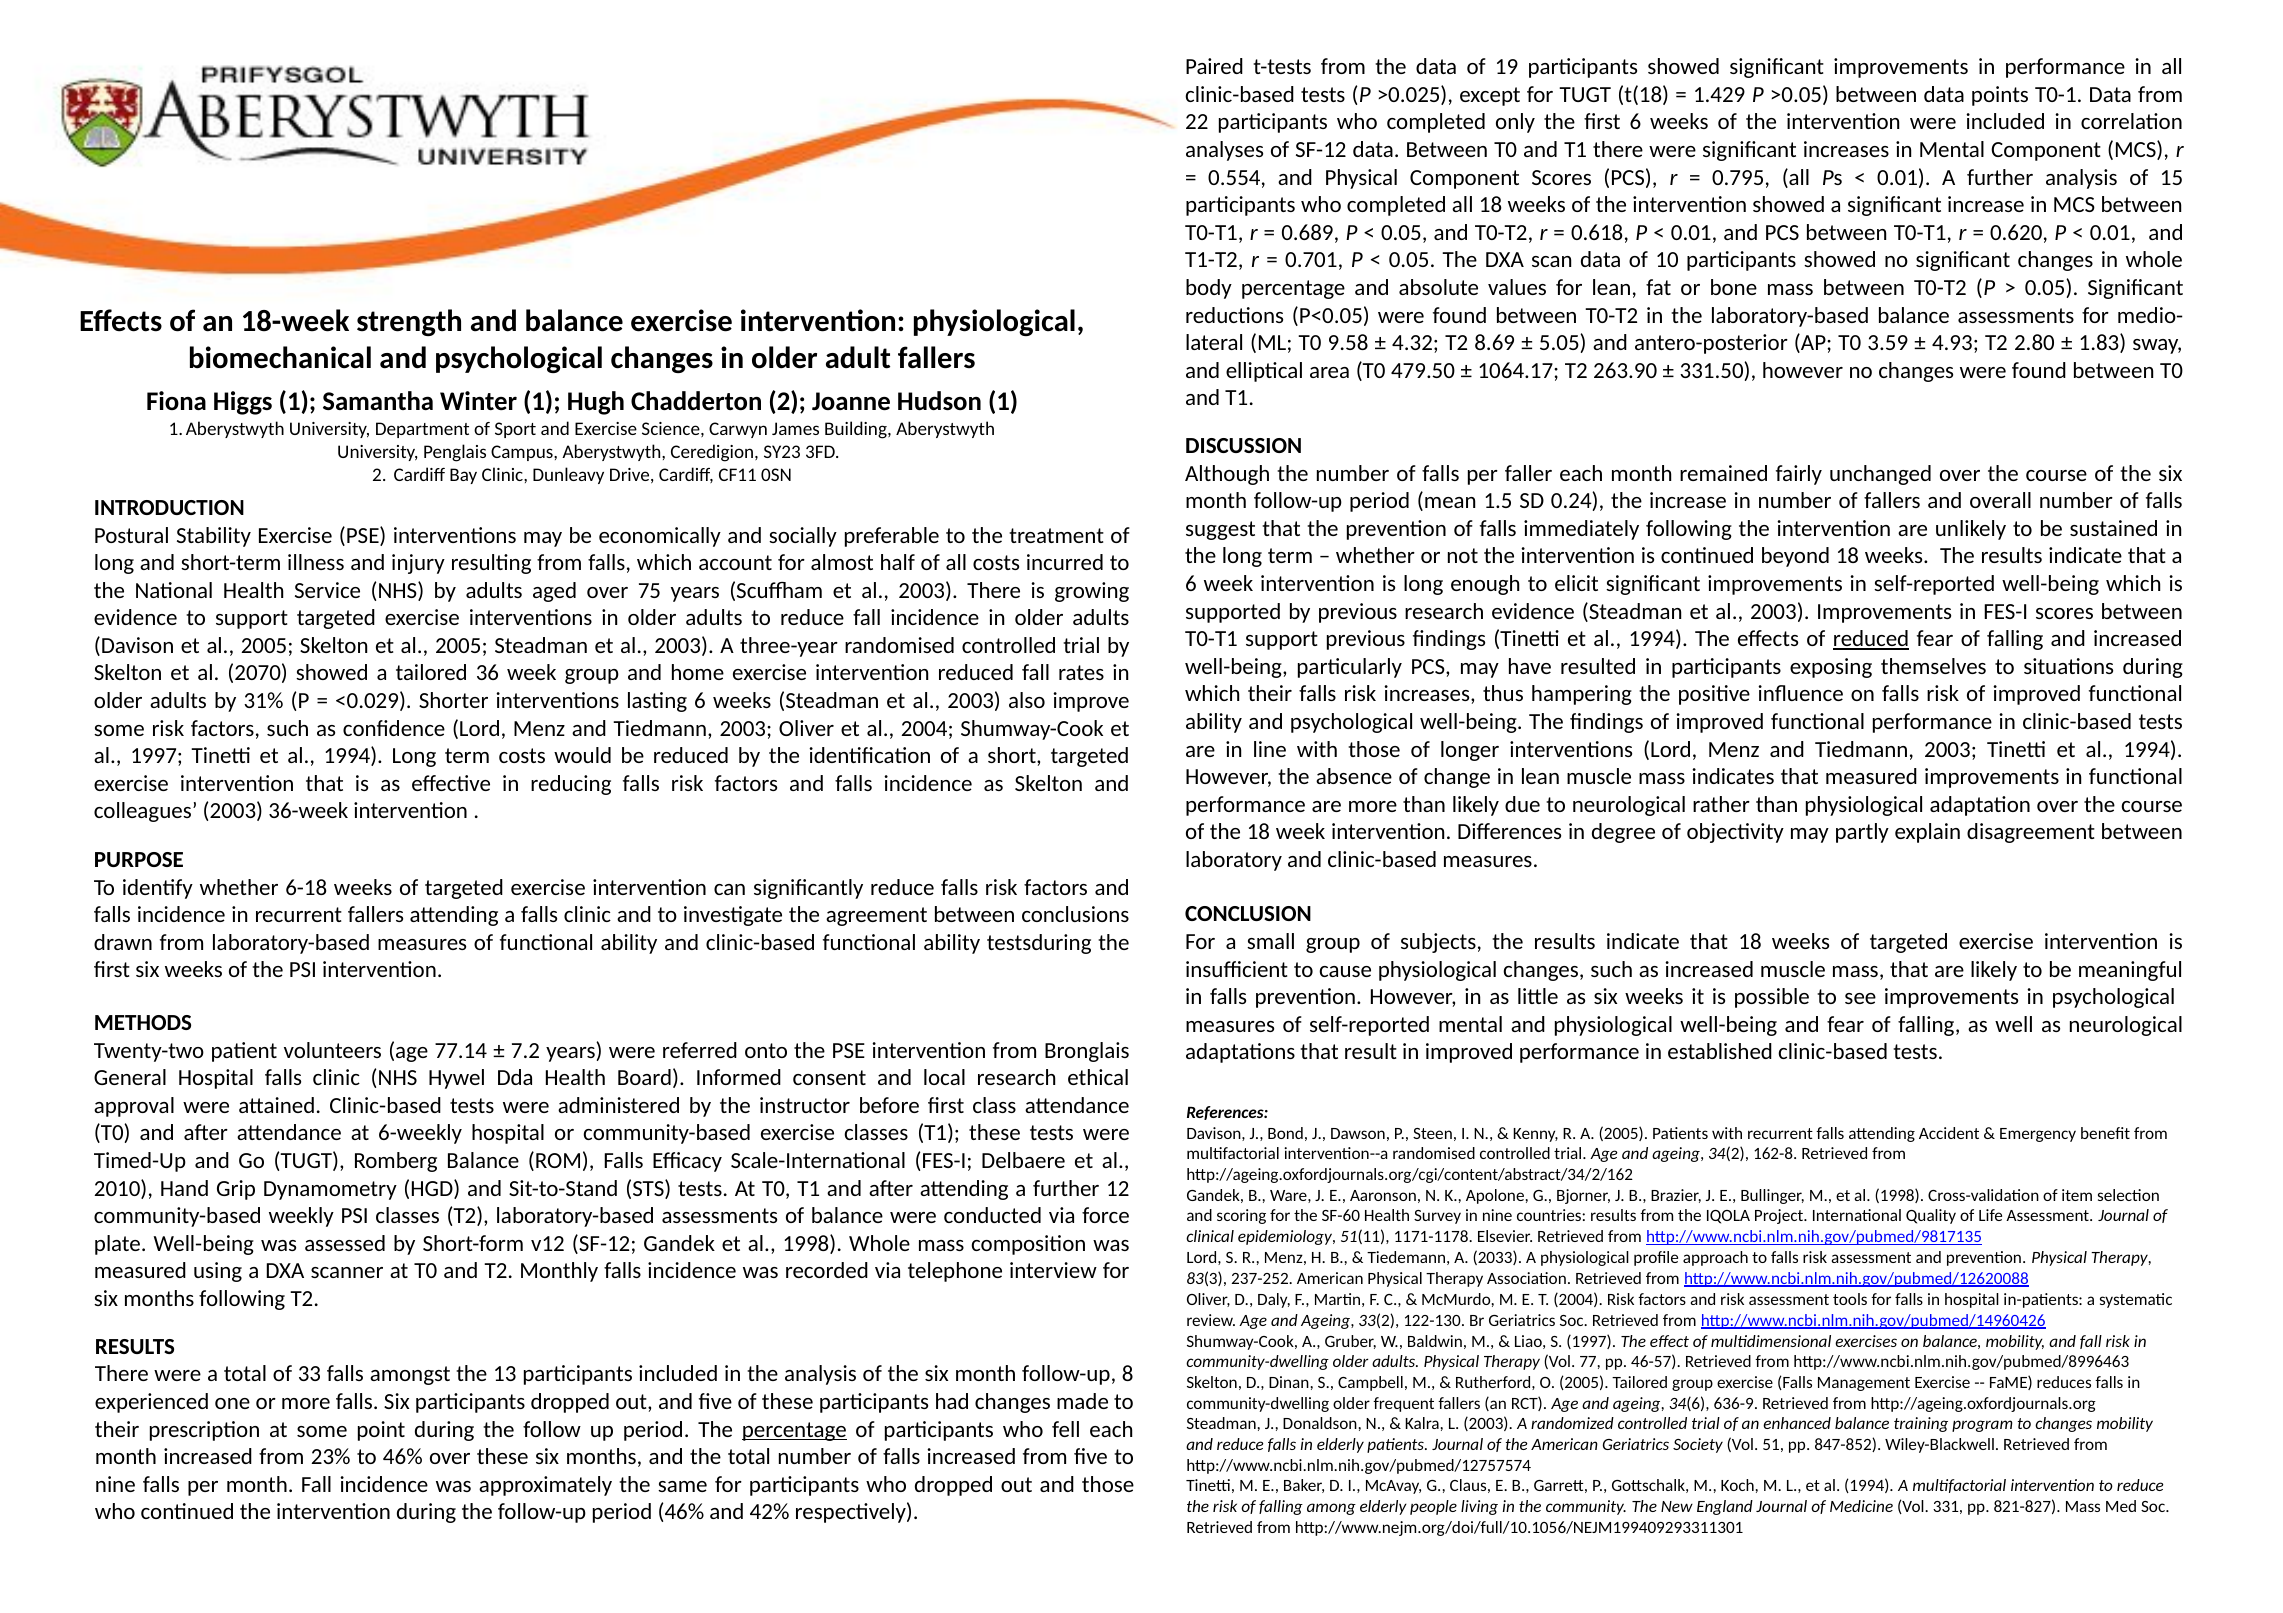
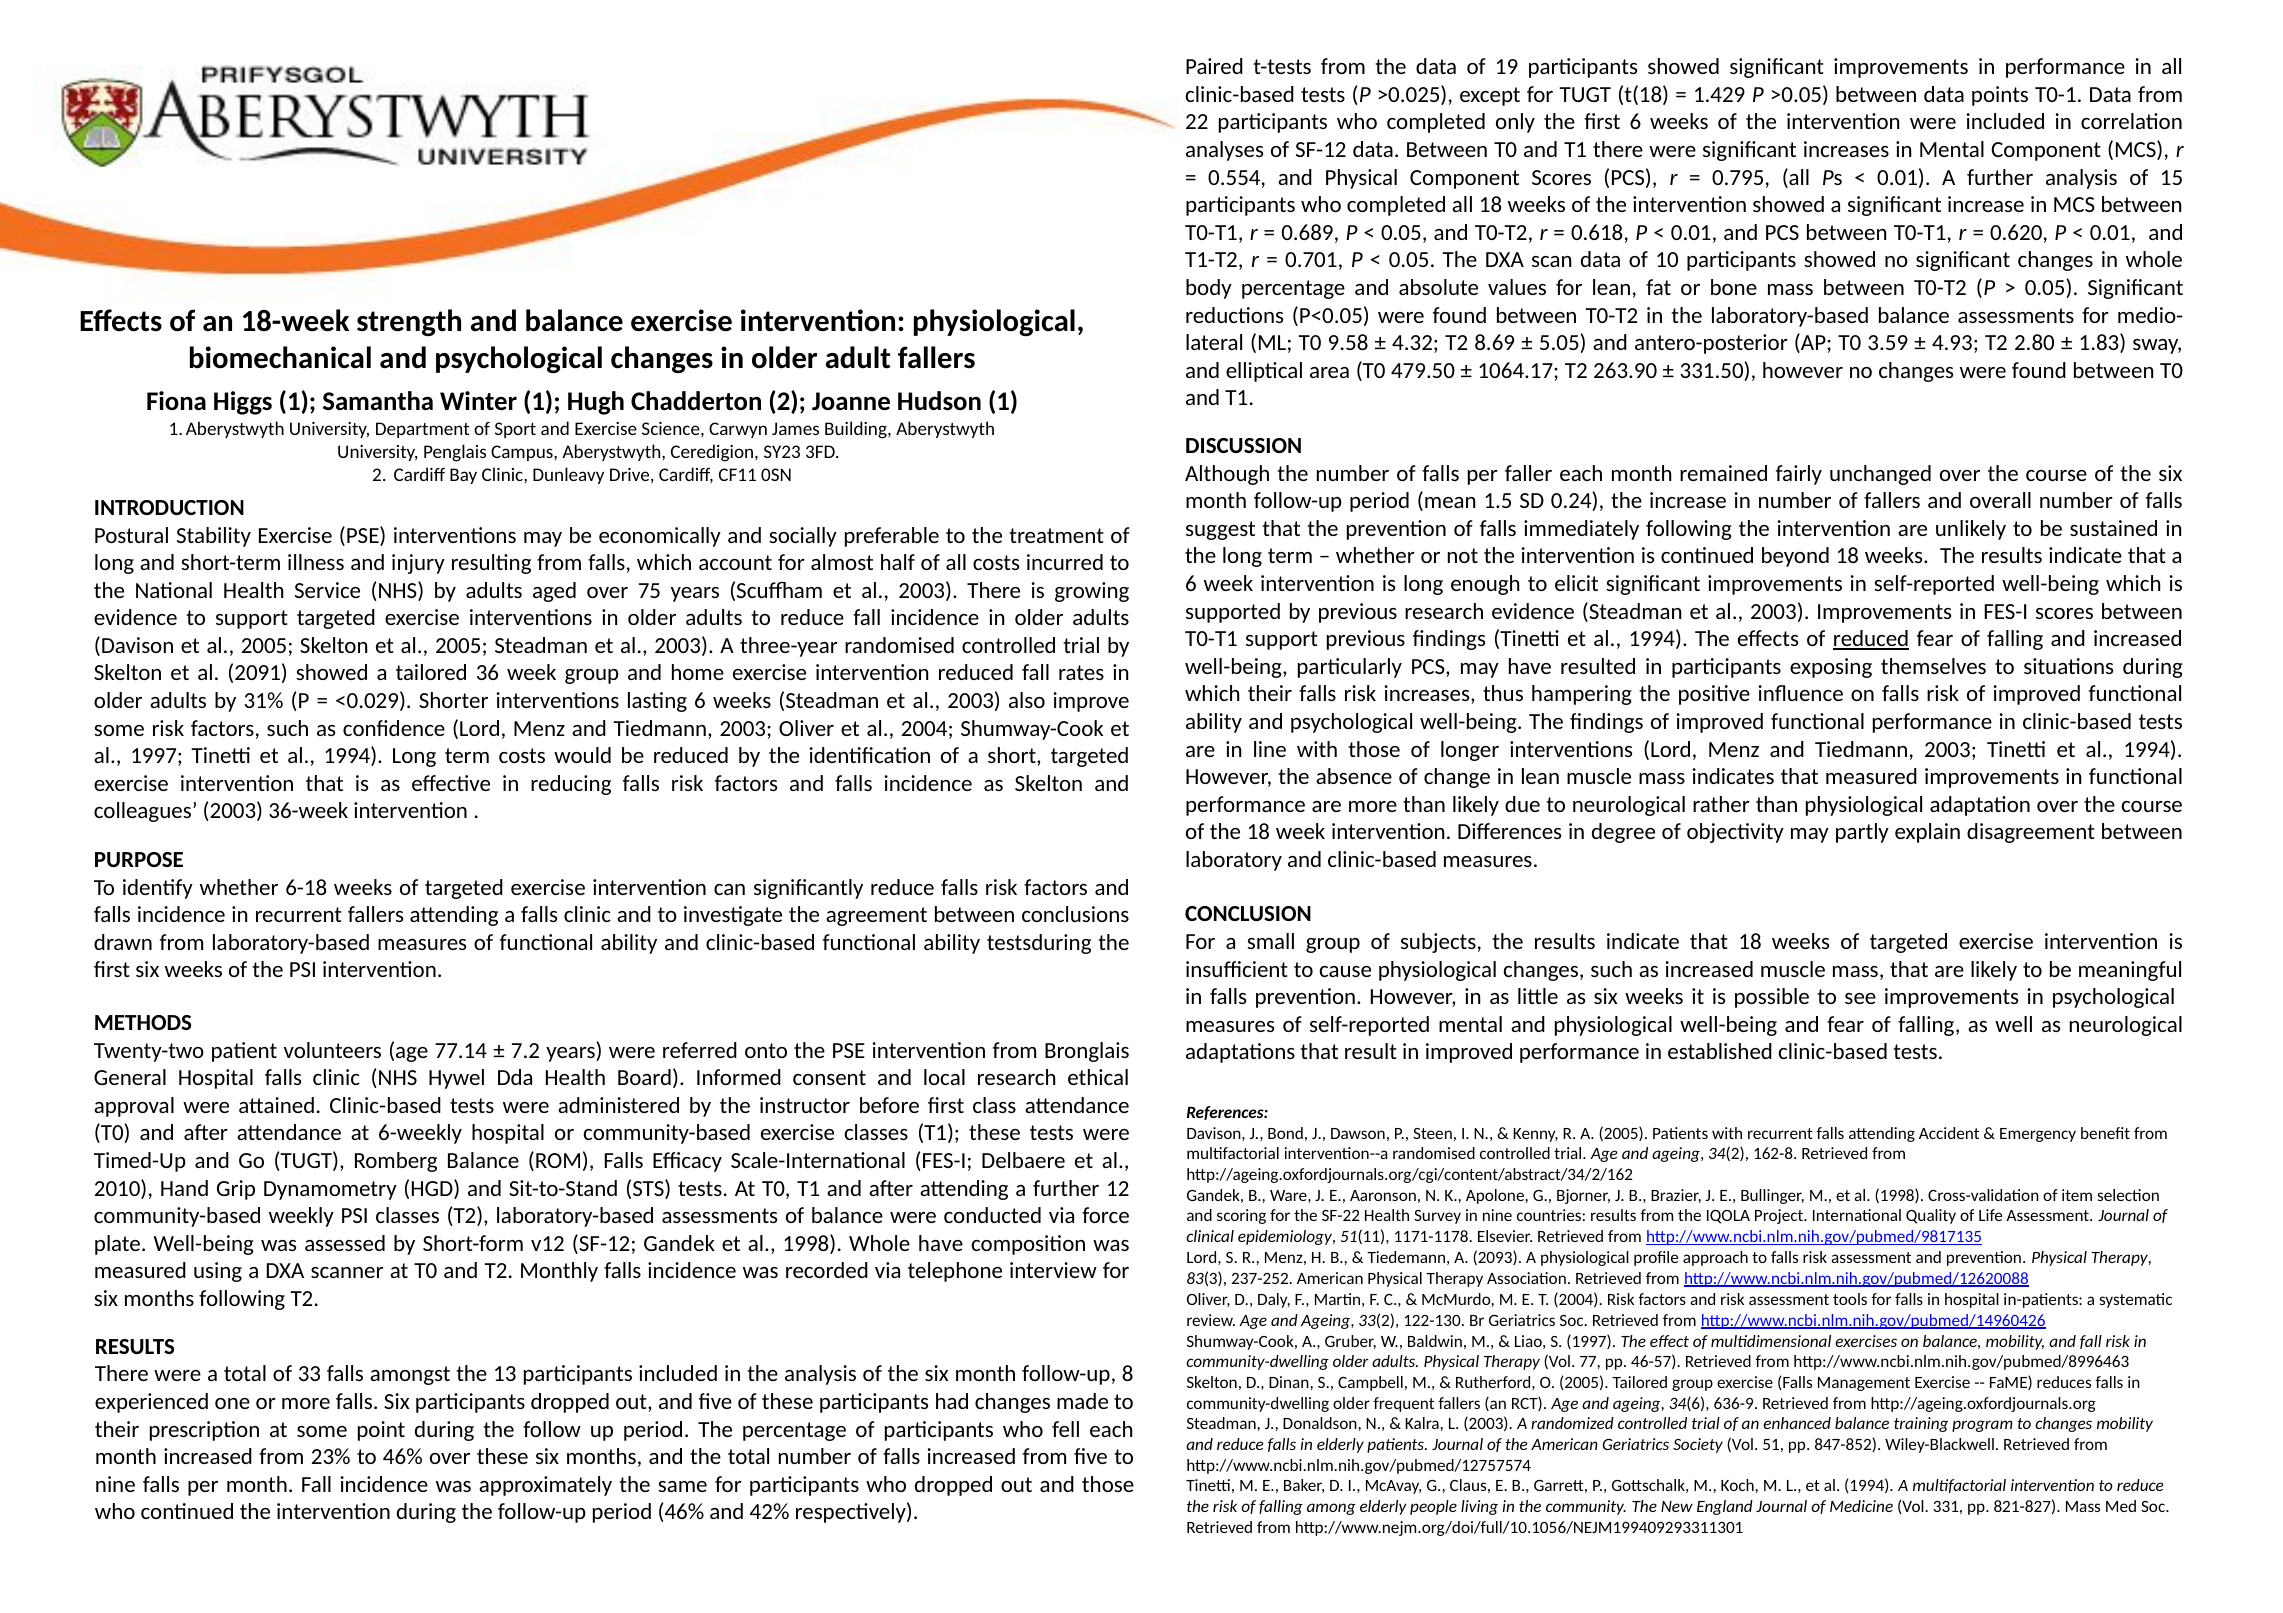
2070: 2070 -> 2091 (258, 673)
SF-60: SF-60 -> SF-22 (1341, 1216)
Whole mass: mass -> have (941, 1243)
2033: 2033 -> 2093 (1497, 1258)
percentage underline: present -> none (794, 1429)
